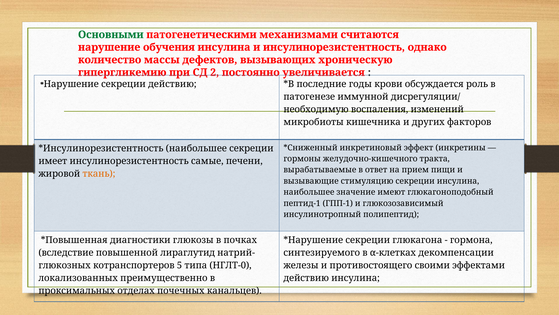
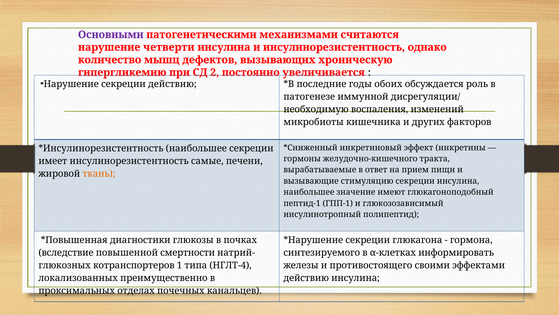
Основными colour: green -> purple (111, 35)
обучения: обучения -> четверти (169, 47)
массы: массы -> мышц (162, 60)
крови: крови -> обоих (388, 84)
лираглутид: лираглутид -> смертности (188, 252)
декомпенсации: декомпенсации -> информировать (456, 252)
5: 5 -> 1 (180, 265)
НГЛТ-0: НГЛТ-0 -> НГЛТ-4 (231, 265)
